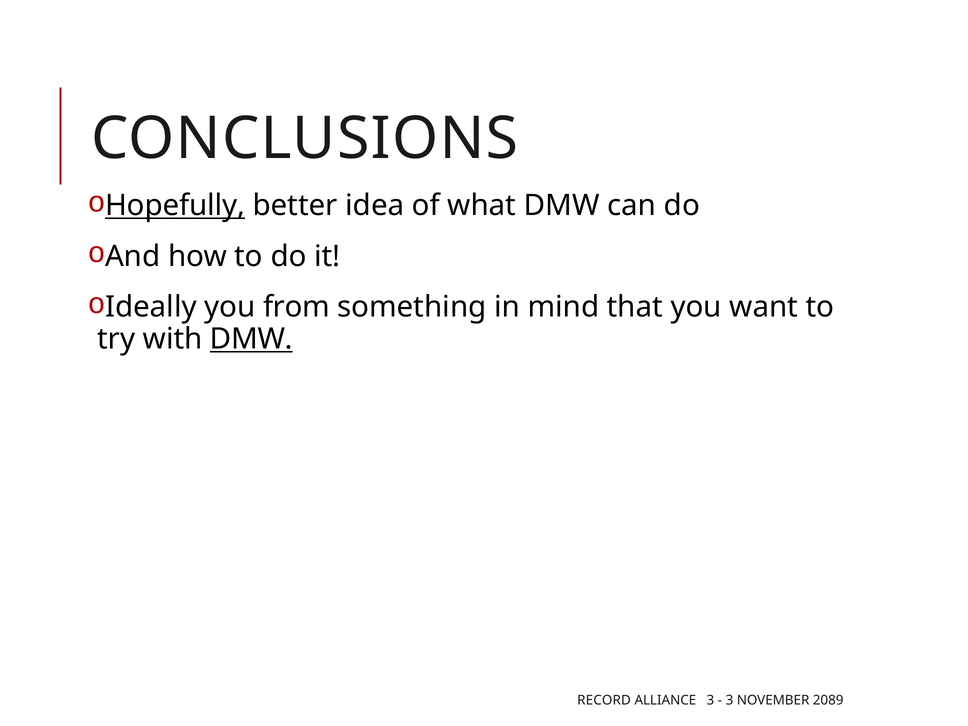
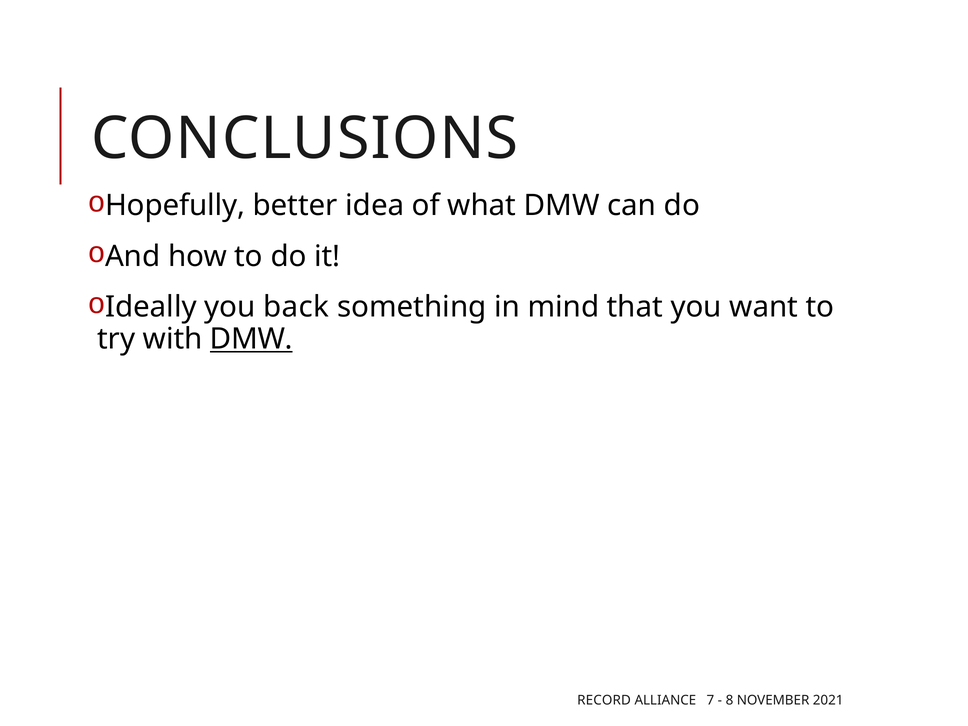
Hopefully underline: present -> none (175, 206)
from: from -> back (296, 307)
ALLIANCE 3: 3 -> 7 (710, 700)
3: 3 -> 8 (729, 700)
2089: 2089 -> 2021 (828, 700)
